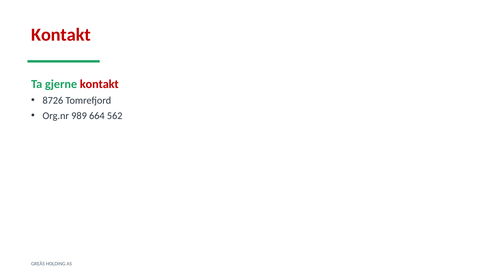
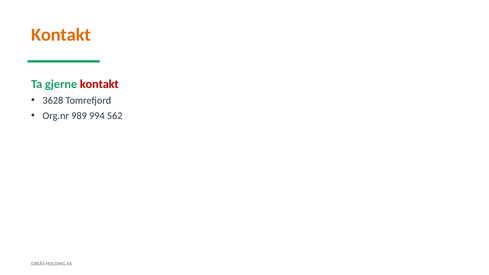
Kontakt colour: red -> orange (61, 35)
8726: 8726 -> 3628 (53, 101)
664: 664 -> 994 (97, 116)
